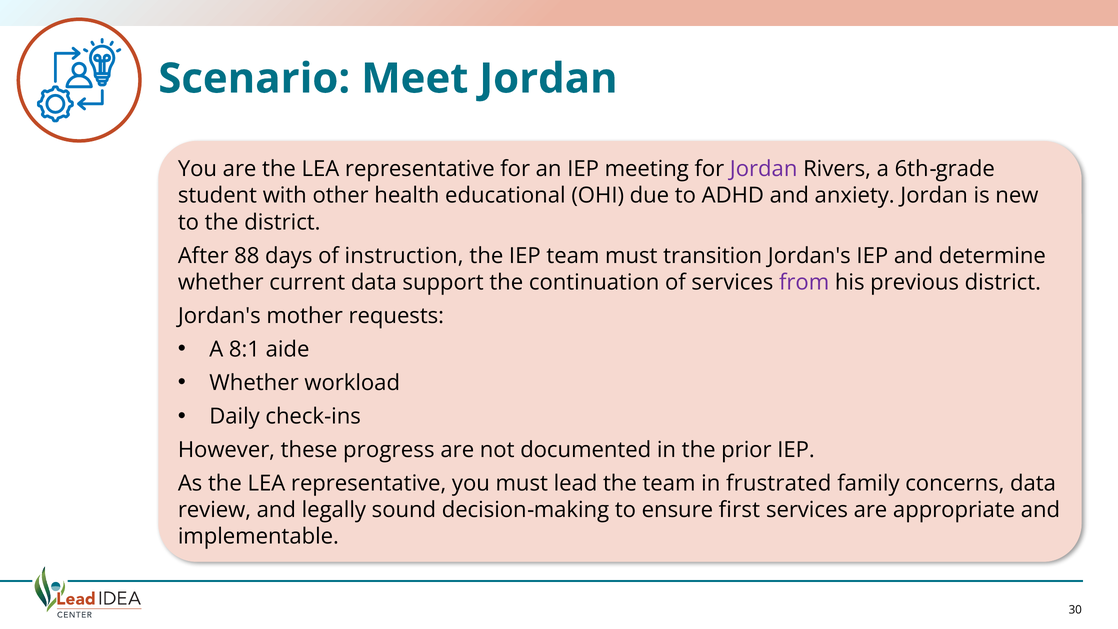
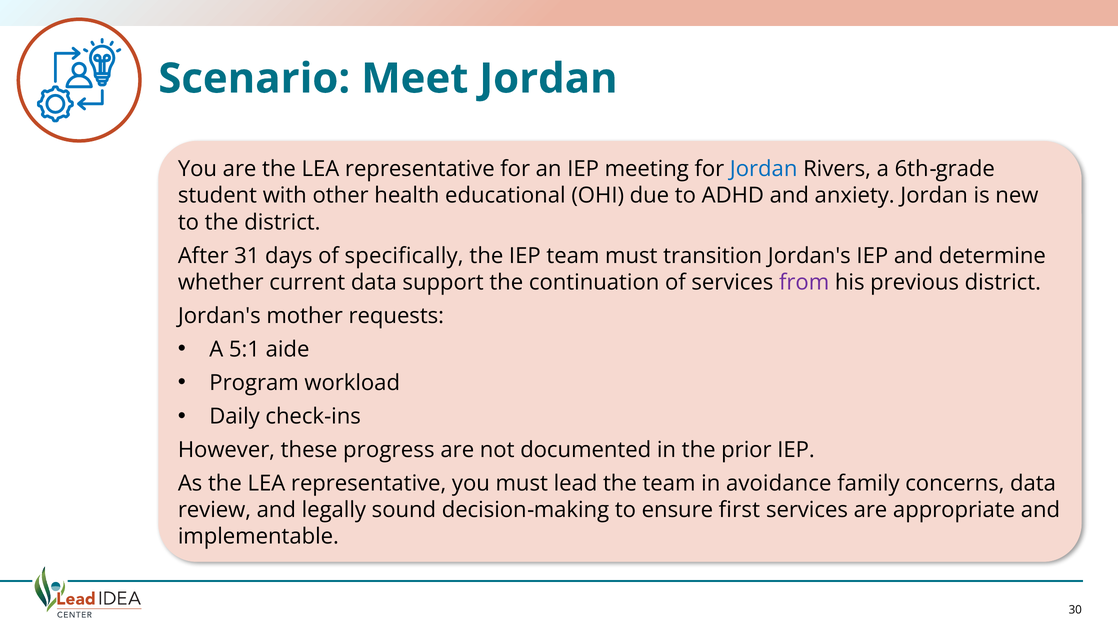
Jordan colour: purple -> blue (764, 169)
88: 88 -> 31 (247, 256)
instruction: instruction -> specifically (404, 256)
8:1: 8:1 -> 5:1 (244, 349)
Whether: Whether -> Program (254, 383)
frustrated: frustrated -> avoidance (779, 483)
